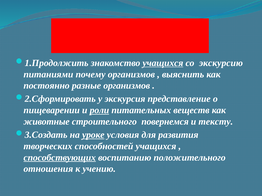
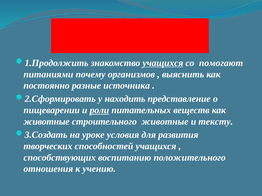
экскурсию: экскурсию -> помогают (221, 63)
разные организмов: организмов -> источника (127, 86)
экскурсия: экскурсия -> находить (125, 99)
строительного повернемся: повернемся -> животные (165, 122)
уроке underline: present -> none (93, 135)
способствующих underline: present -> none (60, 158)
